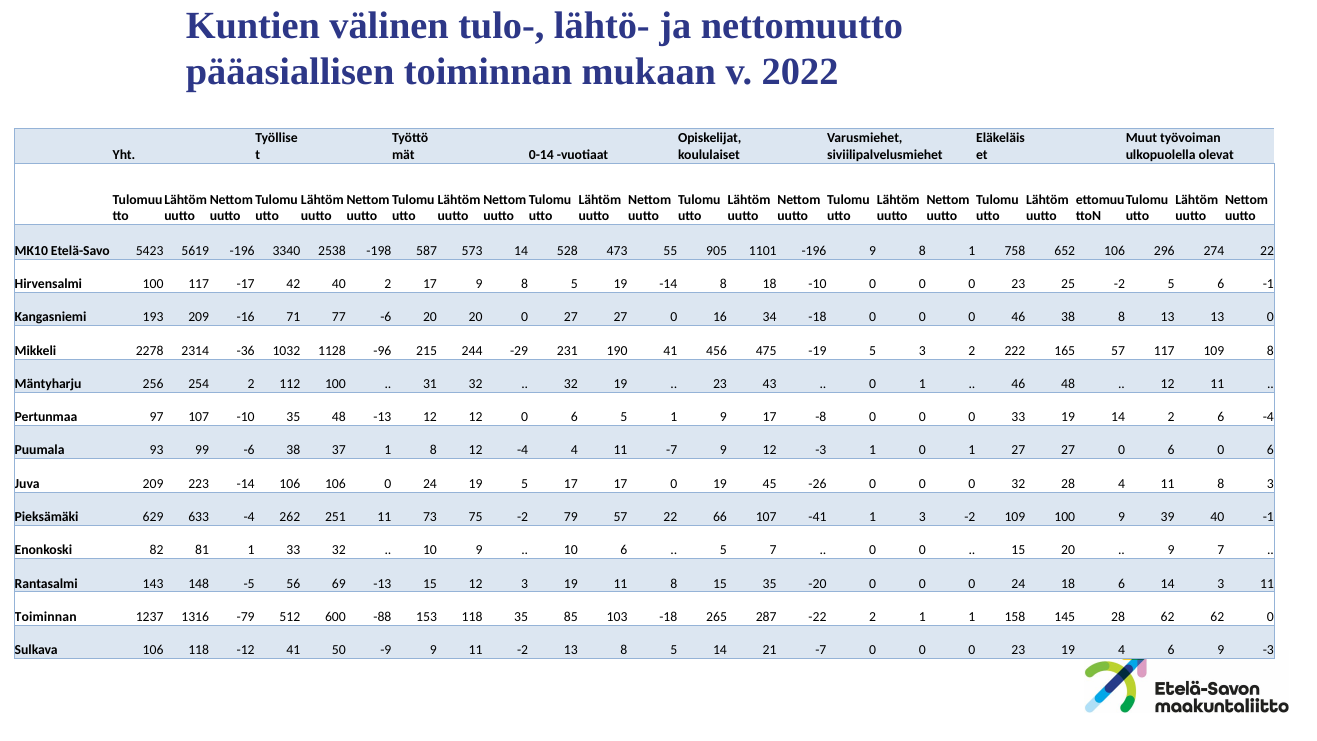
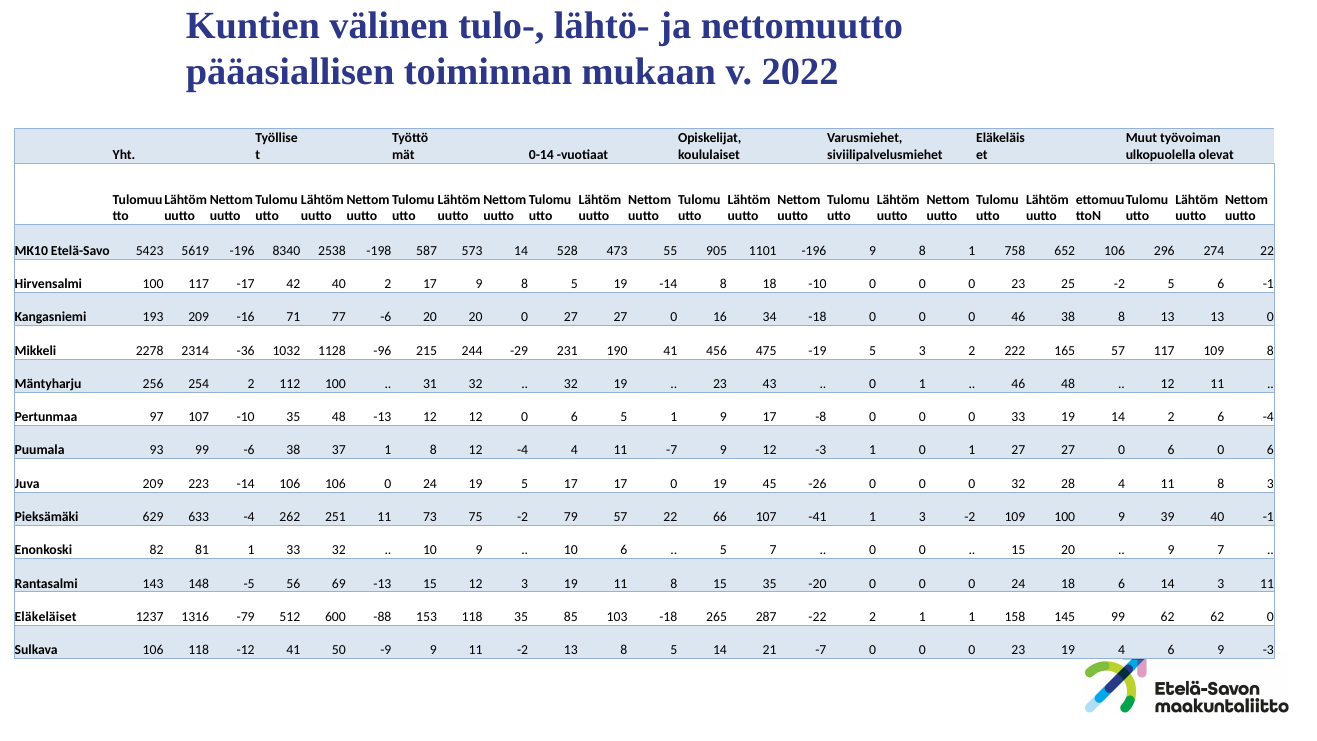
3340: 3340 -> 8340 (286, 251)
Toiminnan: Toiminnan -> Eläkeläiset (46, 617)
145 28: 28 -> 99 (1118, 617)
